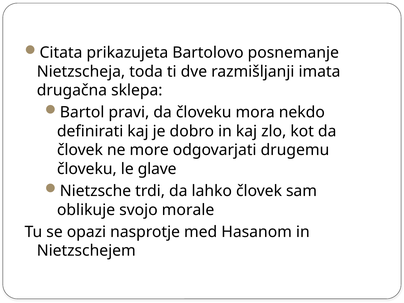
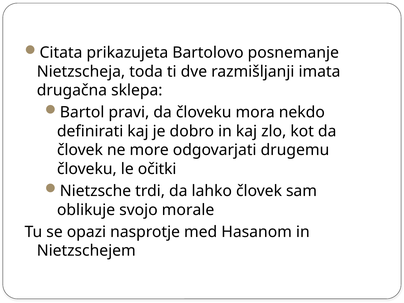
glave: glave -> očitki (157, 169)
